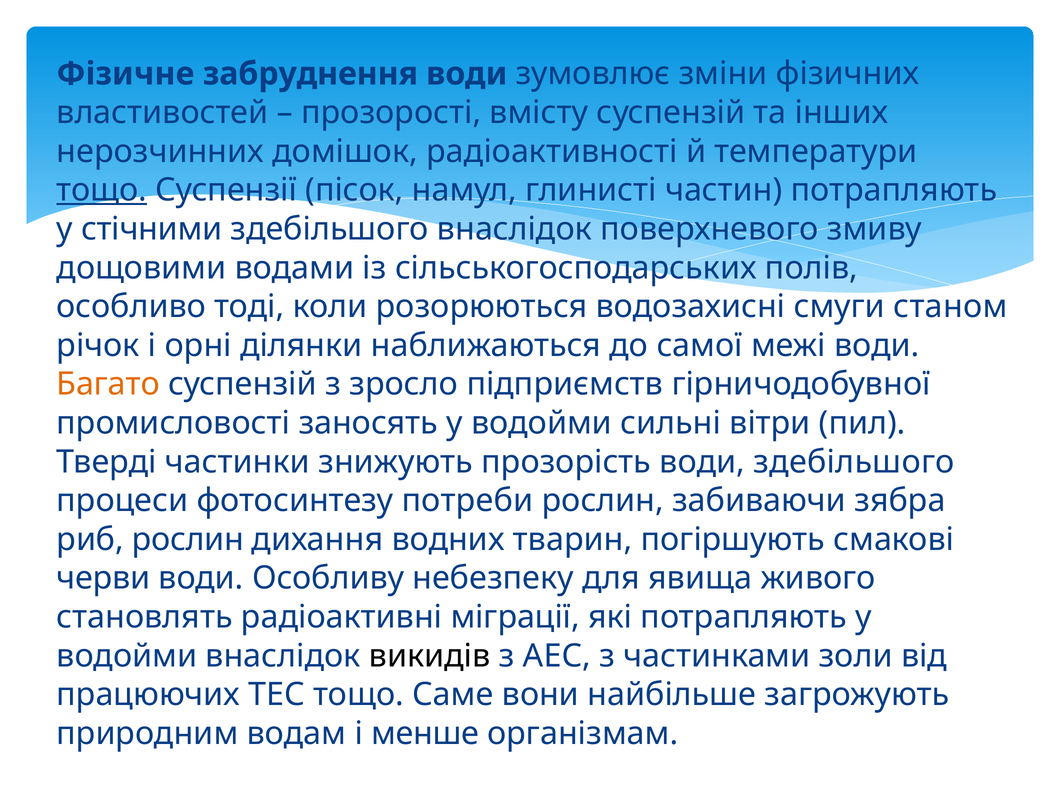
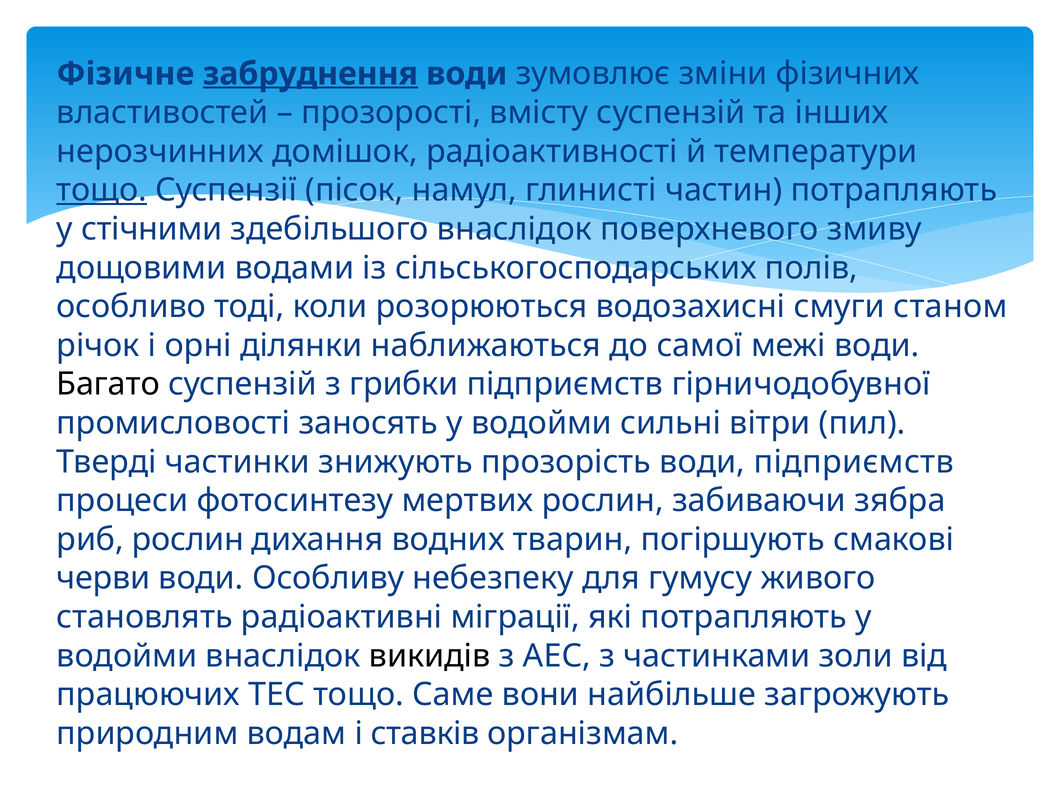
забруднення underline: none -> present (310, 74)
Багато colour: orange -> black (108, 384)
зросло: зросло -> грибки (404, 384)
води здебільшого: здебільшого -> підприємств (854, 462)
потреби: потреби -> мертвих (468, 501)
явища: явища -> гумусу (700, 578)
менше: менше -> ставків (425, 734)
